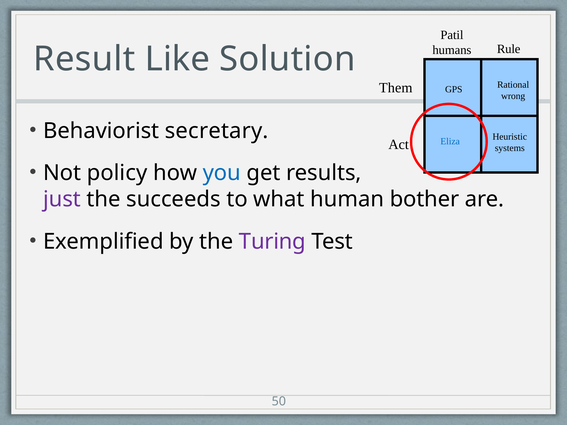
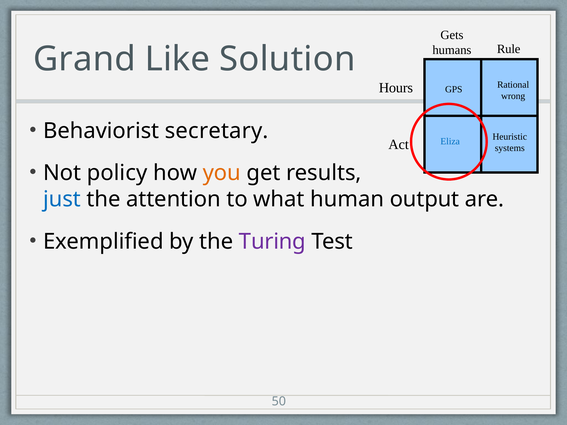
Patil: Patil -> Gets (452, 35)
Result: Result -> Grand (84, 59)
Them: Them -> Hours (396, 88)
you colour: blue -> orange (222, 173)
just colour: purple -> blue (62, 199)
succeeds: succeeds -> attention (173, 199)
bother: bother -> output (425, 199)
